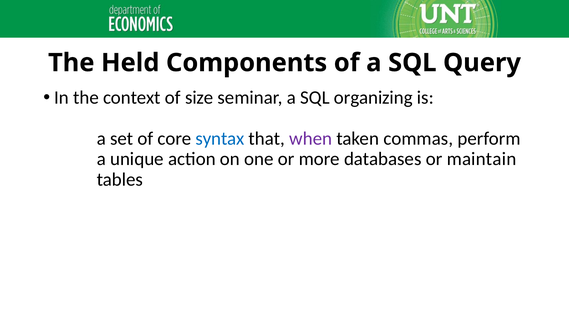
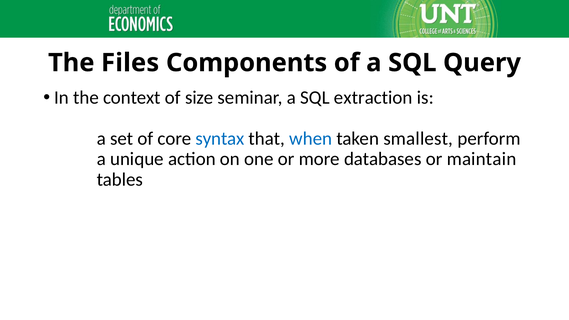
Held: Held -> Files (130, 63)
organizing: organizing -> extraction (373, 97)
when colour: purple -> blue (311, 138)
commas: commas -> smallest (418, 138)
